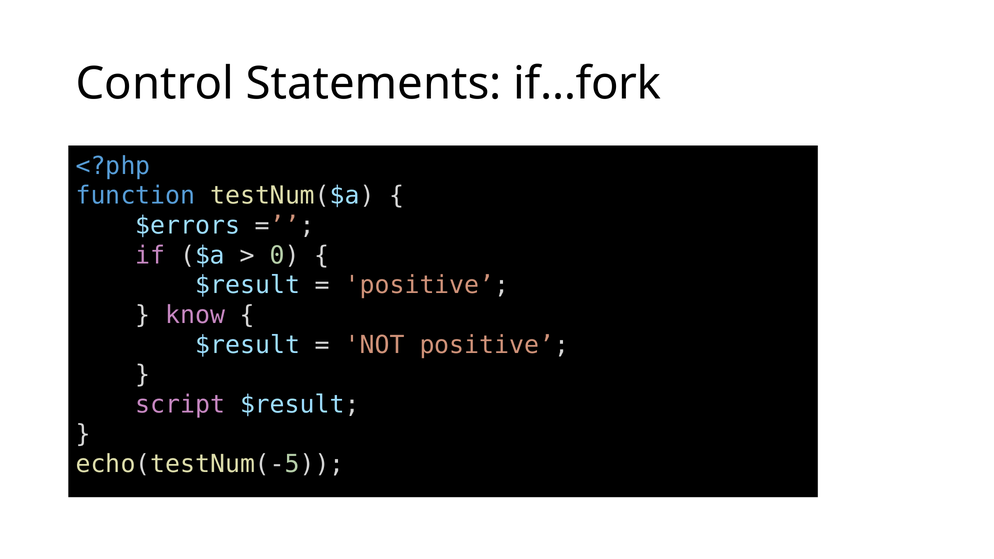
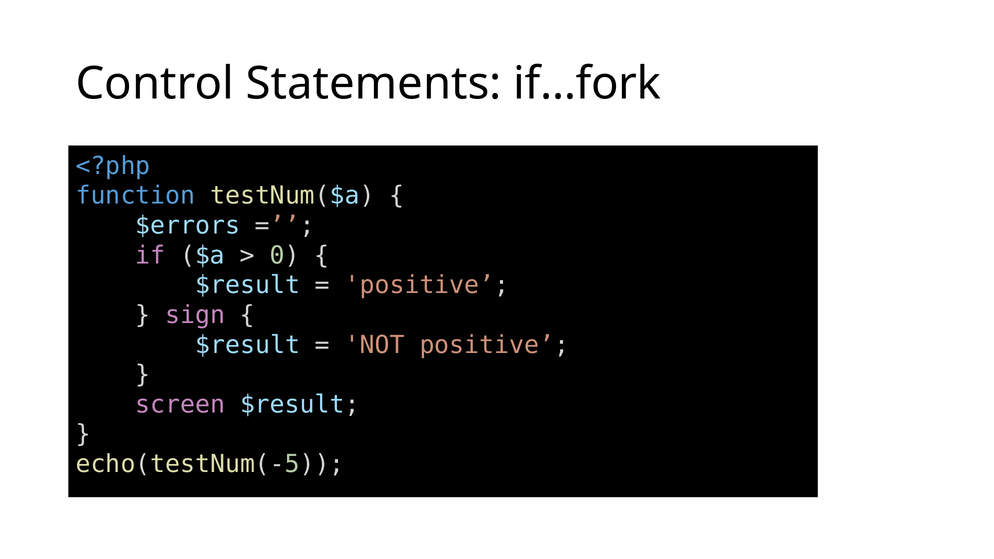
know: know -> sign (195, 315)
script: script -> screen (180, 405)
